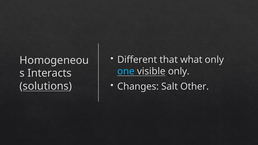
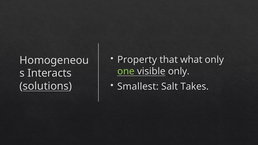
Different: Different -> Property (137, 60)
one colour: light blue -> light green (126, 71)
Changes: Changes -> Smallest (138, 87)
Other: Other -> Takes (195, 87)
